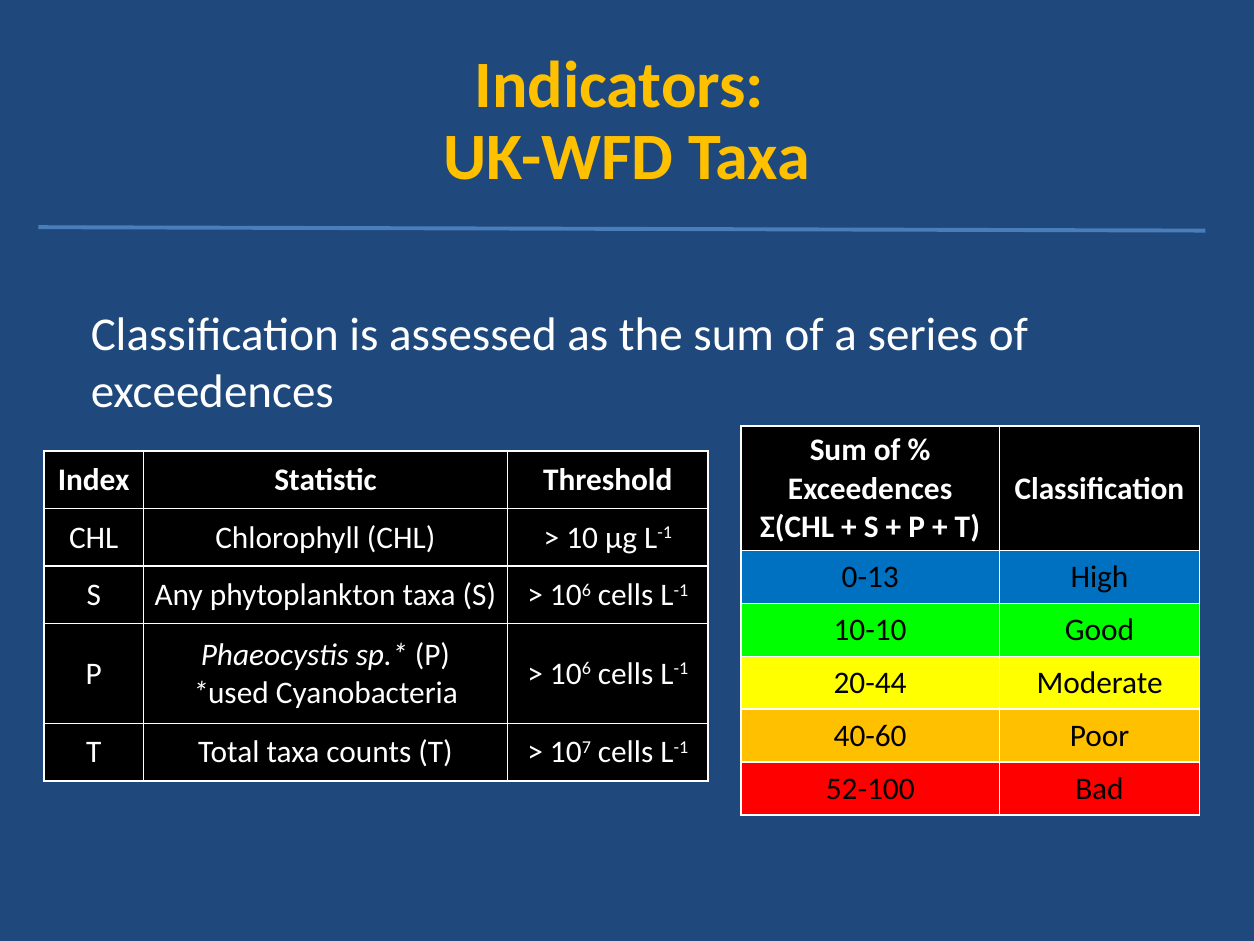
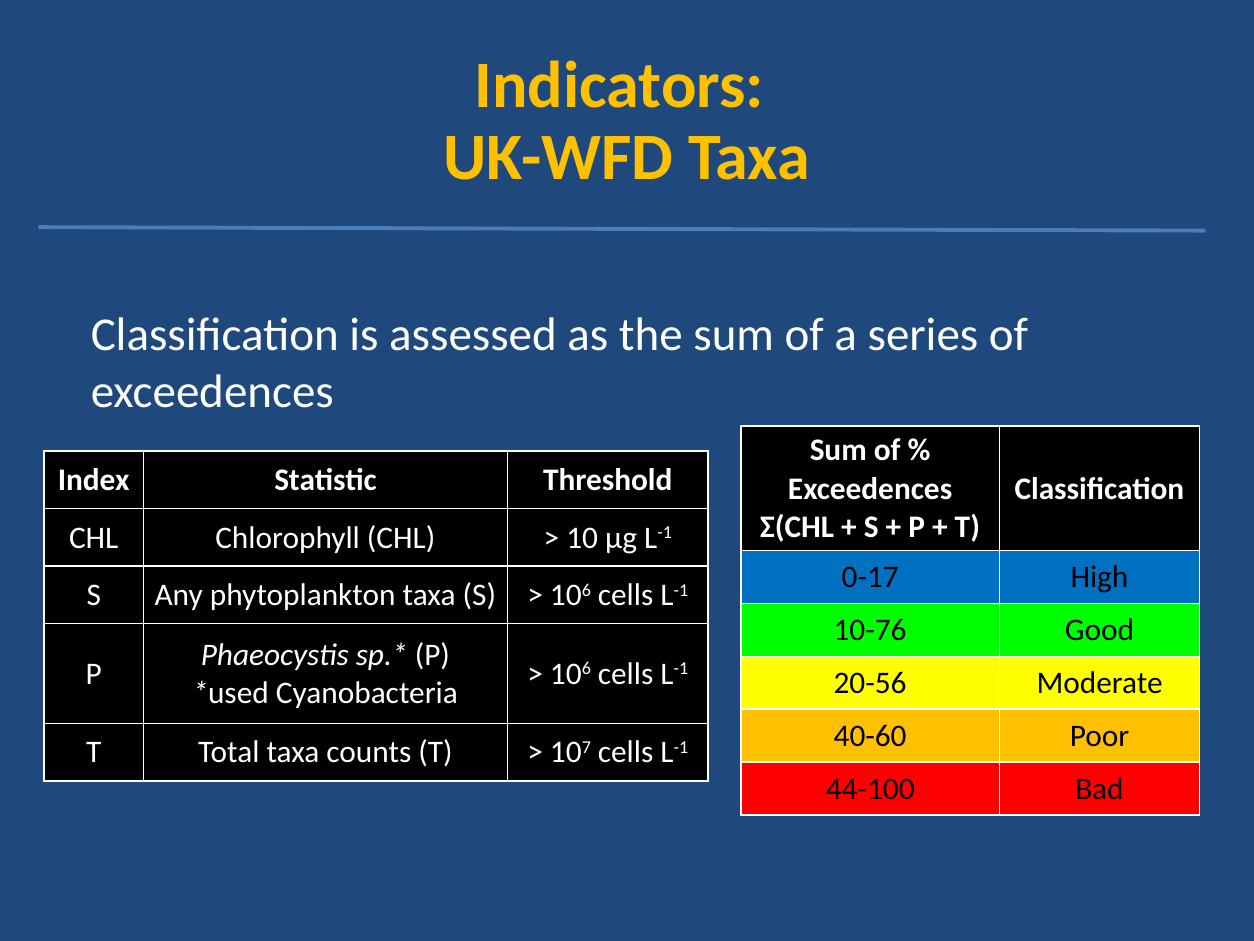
0-13: 0-13 -> 0-17 (870, 577)
10-10: 10-10 -> 10-76 (870, 630)
20-44: 20-44 -> 20-56 (870, 683)
52-100: 52-100 -> 44-100 (870, 789)
